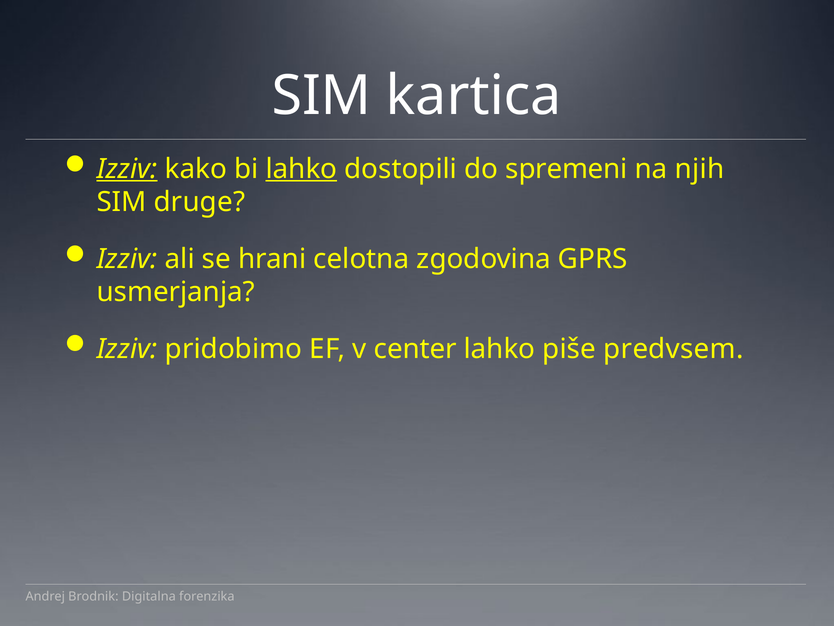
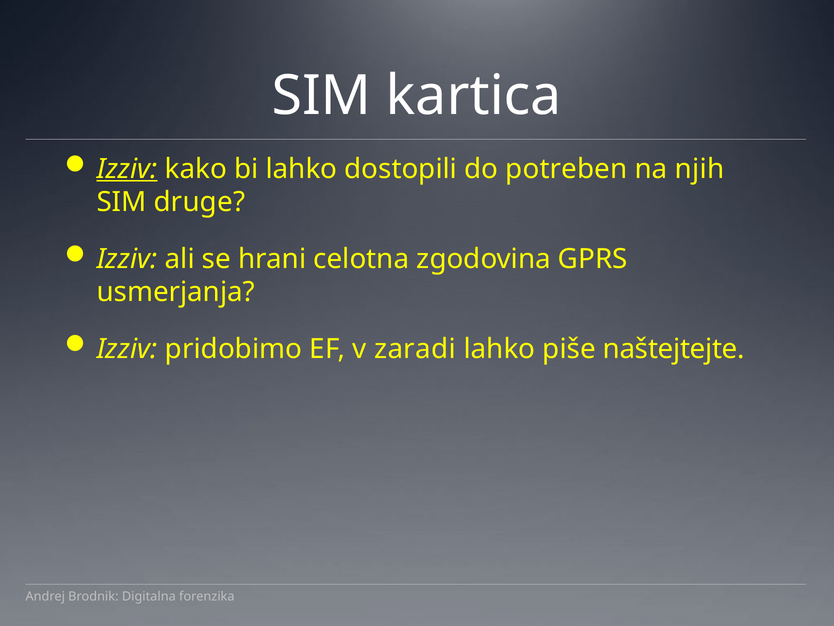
lahko underline: present -> none (301, 169)
spremeni: spremeni -> potreben (566, 169)
center: center -> zaradi (415, 349)
predvsem: predvsem -> naštejtejte (674, 349)
